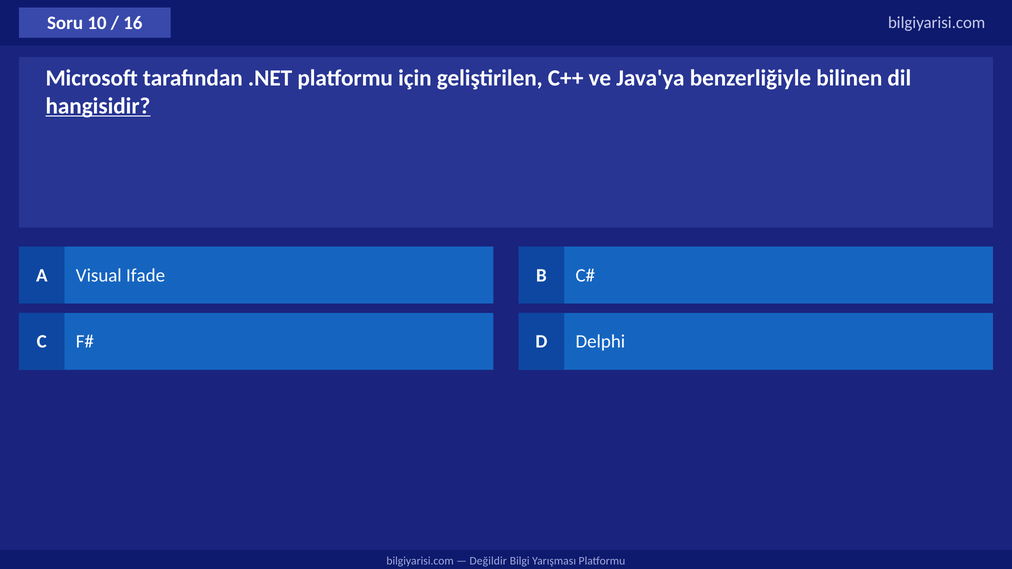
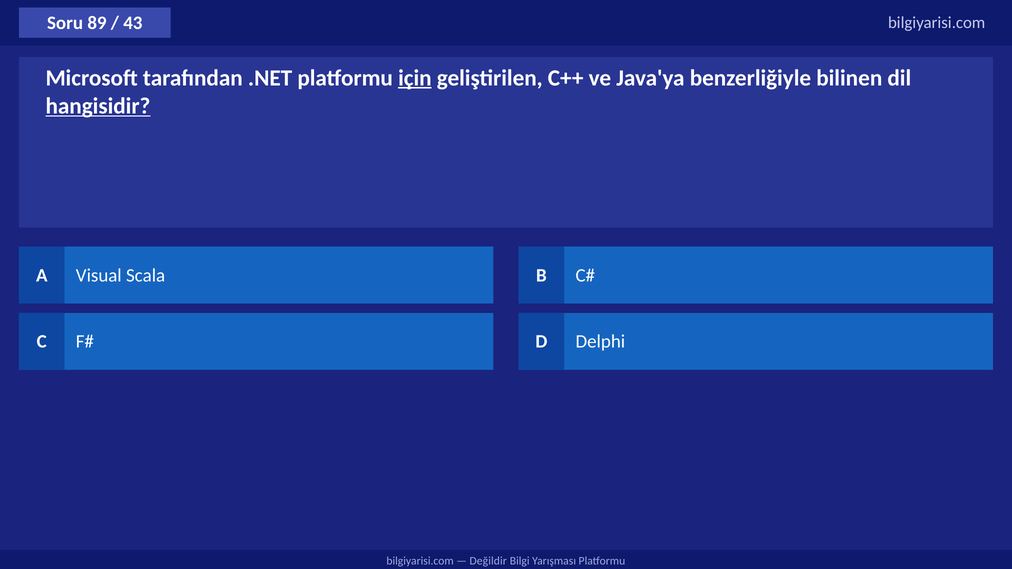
10: 10 -> 89 (97, 23)
16: 16 -> 43 (133, 23)
için underline: none -> present (415, 78)
Ifade: Ifade -> Scala (146, 275)
